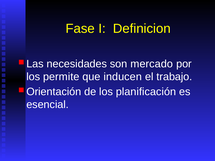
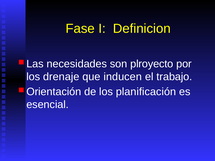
mercado: mercado -> plroyecto (152, 64)
permite: permite -> drenaje (61, 77)
